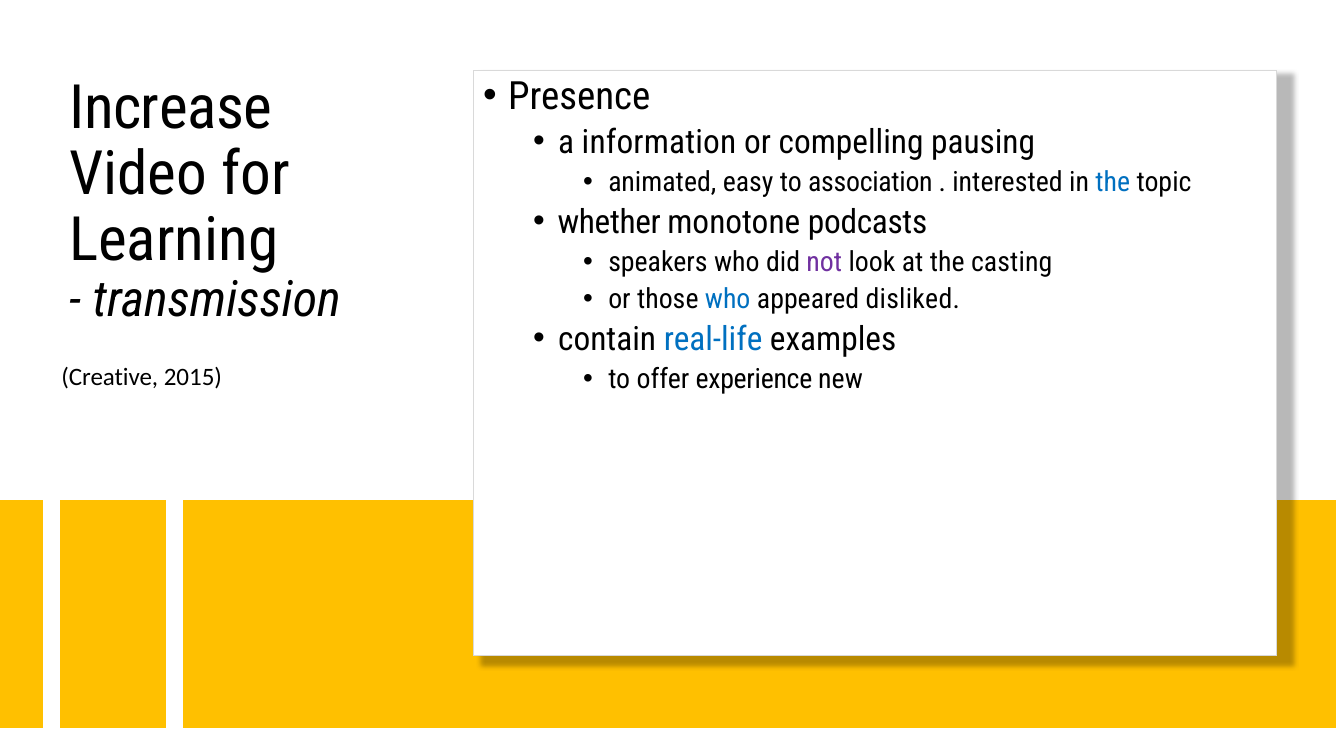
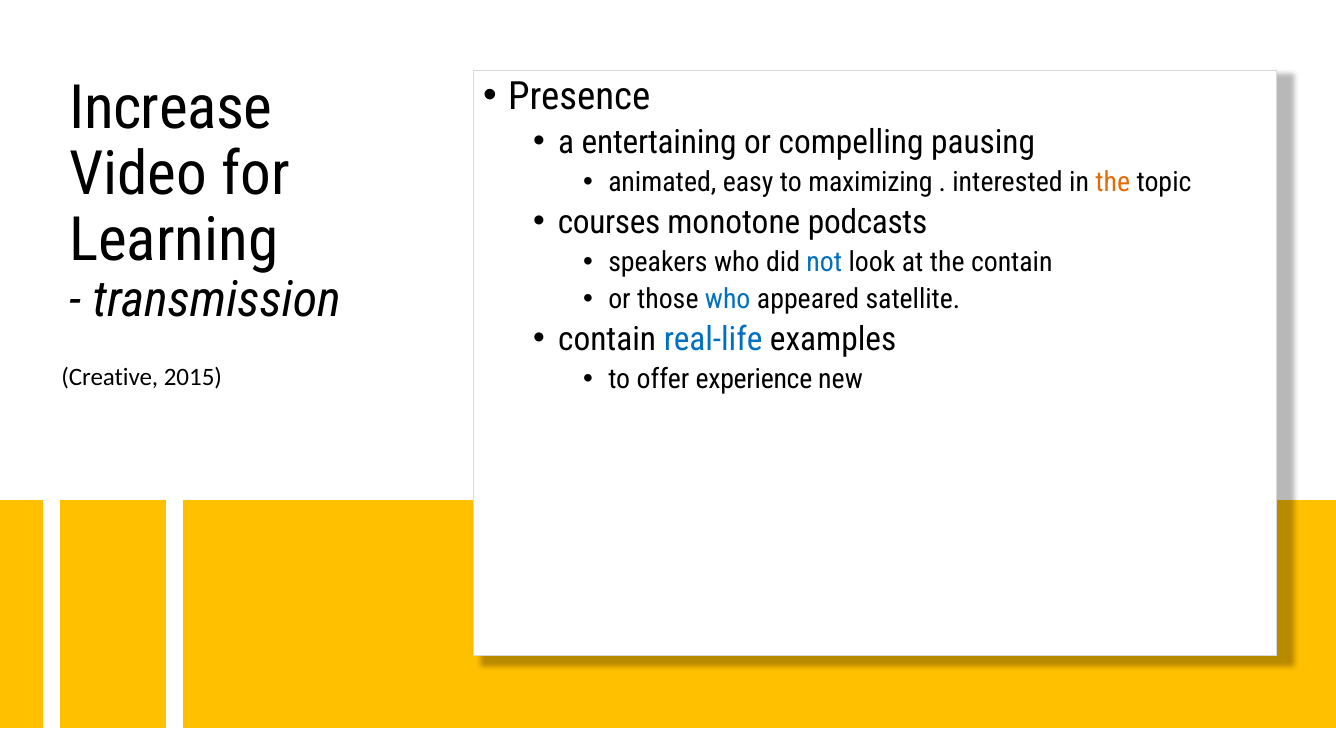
information: information -> entertaining (659, 142)
association: association -> maximizing (870, 182)
the colour: blue -> orange (1113, 182)
whether: whether -> courses (609, 222)
not colour: purple -> blue (824, 262)
the casting: casting -> contain (1012, 262)
disliked: disliked -> satellite (913, 299)
